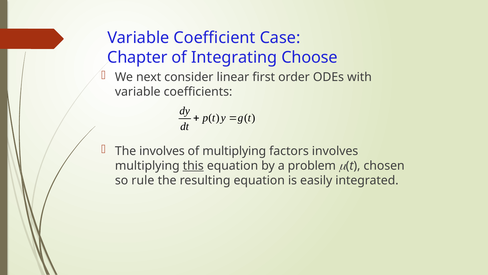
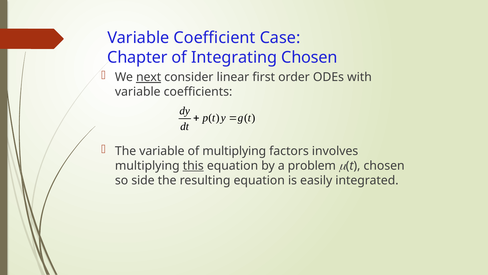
Integrating Choose: Choose -> Chosen (309, 57)
next underline: none -> present (149, 77)
The involves: involves -> variable (162, 151)
rule: rule -> side (143, 180)
